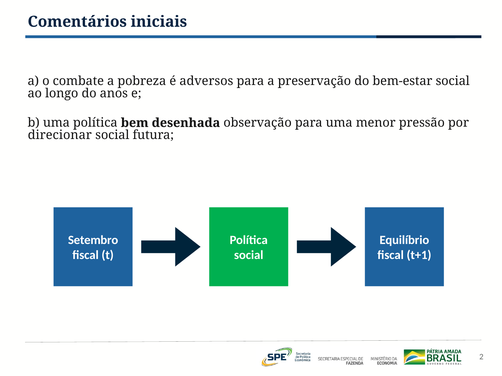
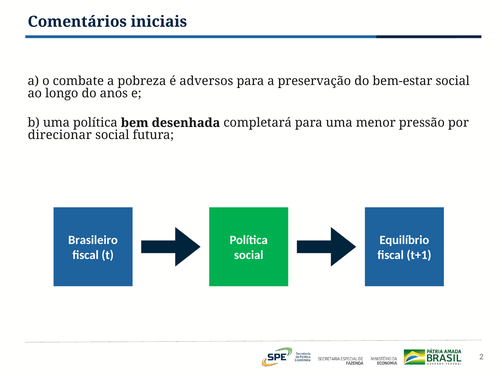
observação: observação -> completará (258, 123)
Setembro: Setembro -> Brasileiro (93, 240)
